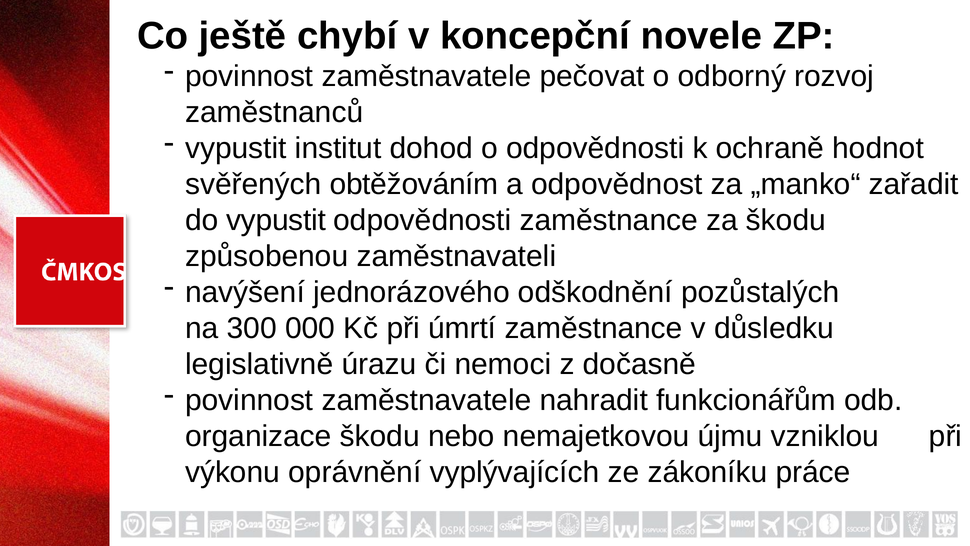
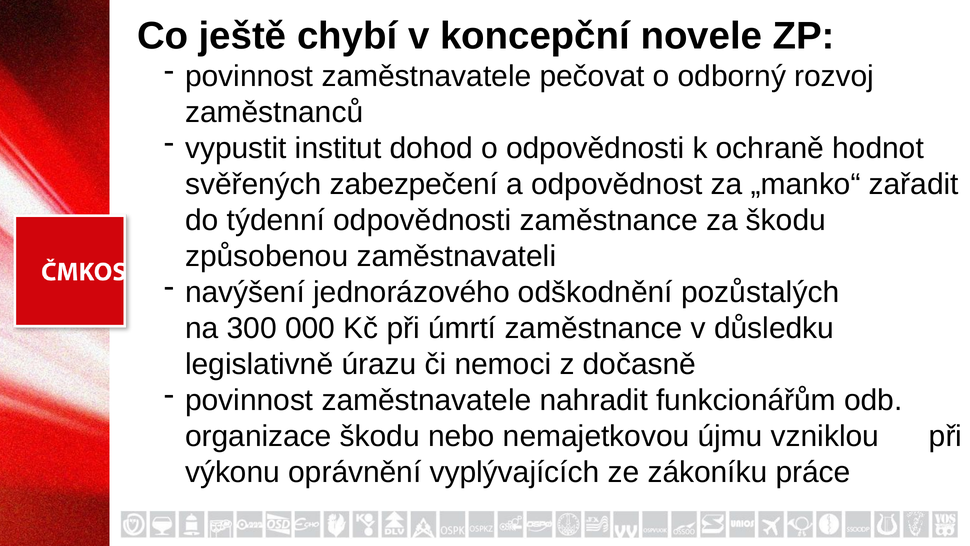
obtěžováním: obtěžováním -> zabezpečení (414, 184)
do vypustit: vypustit -> týdenní (276, 220)
